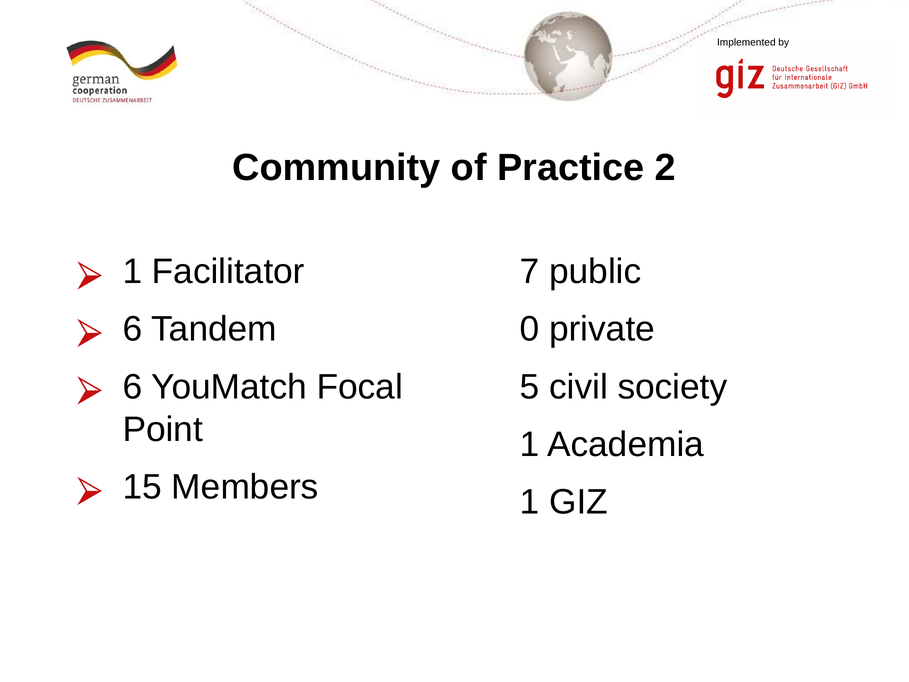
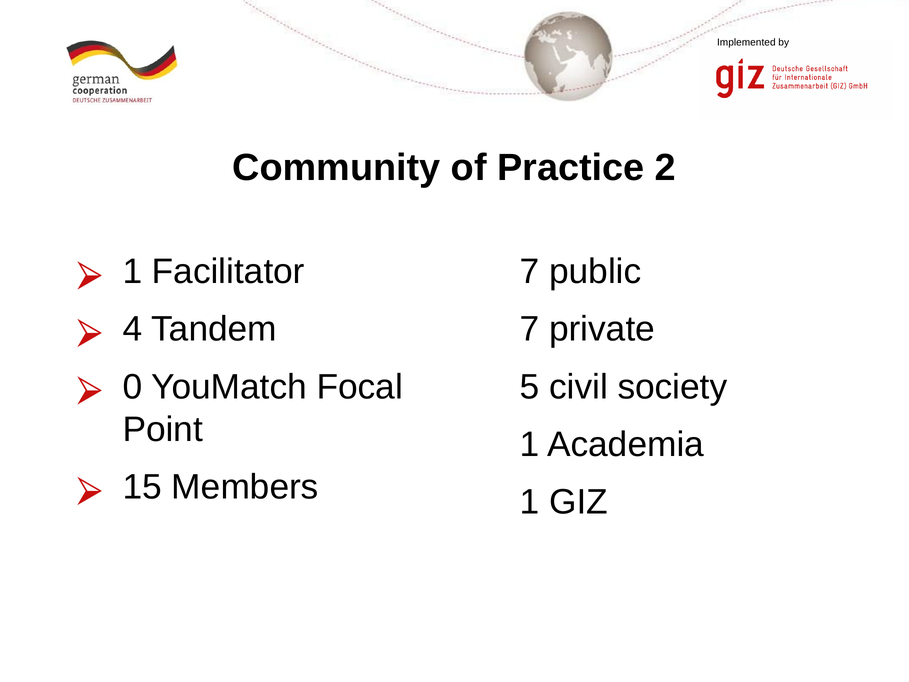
0: 0 -> 7 (530, 329)
6: 6 -> 4 (132, 329)
6: 6 -> 0 (132, 387)
